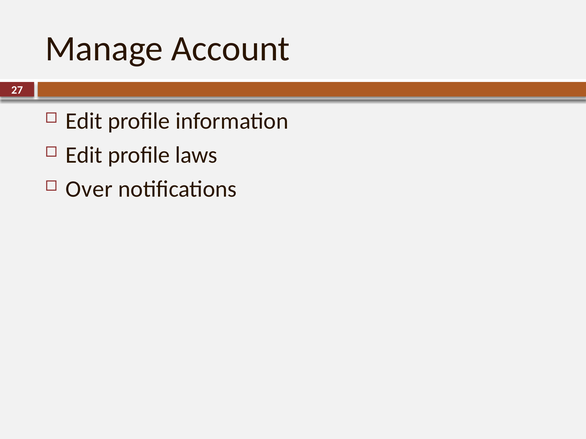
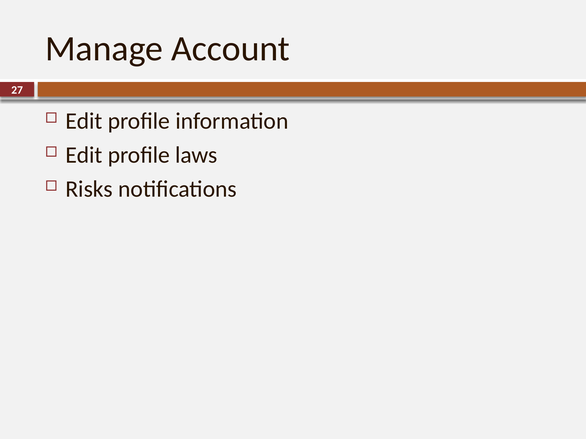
Over: Over -> Risks (89, 189)
